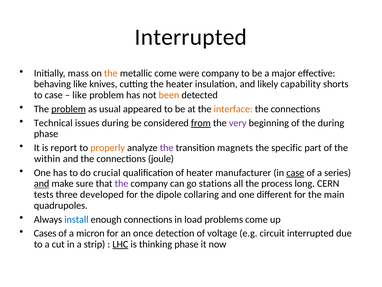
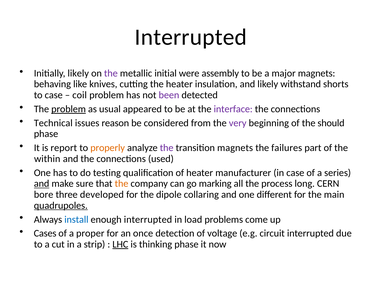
Initially mass: mass -> likely (78, 73)
the colour: orange -> purple (111, 73)
metallic come: come -> initial (166, 73)
were company: company -> assembly (220, 73)
major effective: effective -> magnets (317, 73)
capability: capability -> withstand (301, 84)
like: like -> coil (80, 95)
been colour: orange -> purple (169, 95)
interface colour: orange -> purple (233, 109)
issues during: during -> reason (115, 123)
from underline: present -> none (201, 123)
the during: during -> should (331, 123)
specific: specific -> failures (287, 148)
joule: joule -> used (161, 158)
crucial: crucial -> testing (107, 172)
case underline: present -> none (295, 172)
the colour: purple -> orange (122, 183)
stations: stations -> marking (215, 183)
tests: tests -> bore (44, 194)
quadrupoles underline: none -> present (61, 205)
enough connections: connections -> interrupted (148, 219)
micron: micron -> proper (90, 233)
